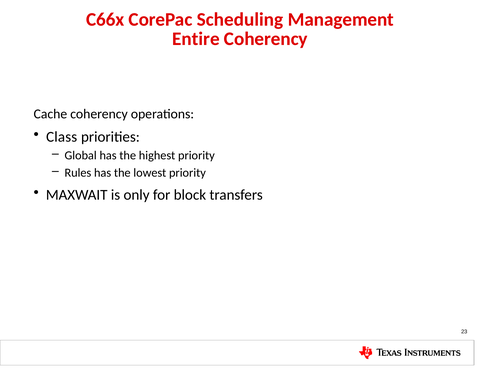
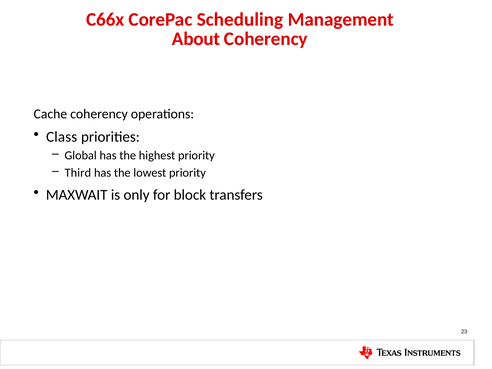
Entire: Entire -> About (196, 39)
Rules: Rules -> Third (78, 173)
